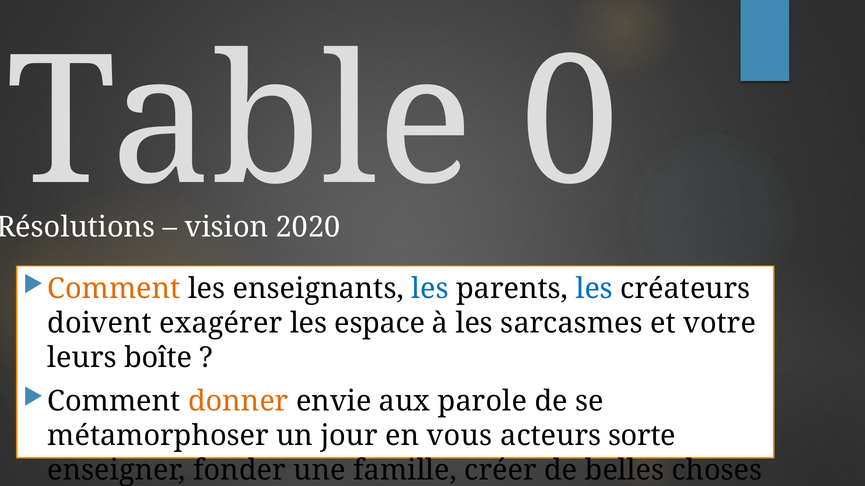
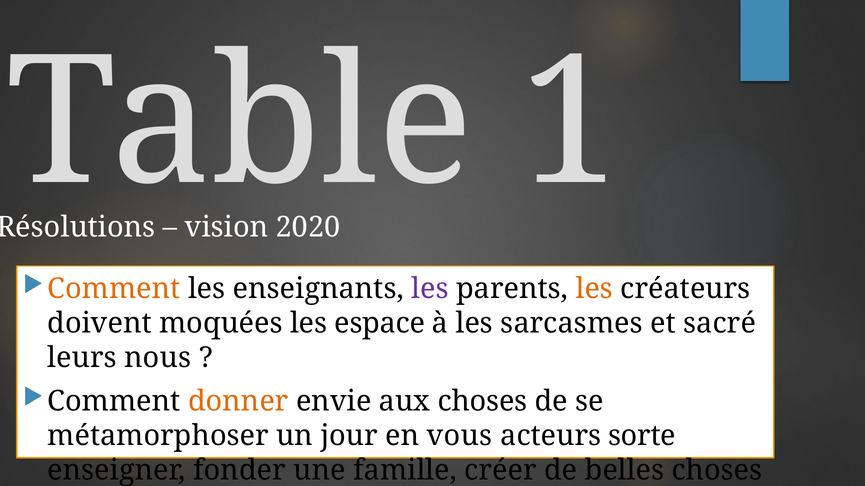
0: 0 -> 1 (570, 123)
les colour: blue -> purple (430, 289)
les colour: blue -> orange (594, 289)
exagérer: exagérer -> moquées (221, 324)
votre: votre -> sacré (720, 324)
boîte: boîte -> nous (158, 358)
aux parole: parole -> choses (483, 402)
